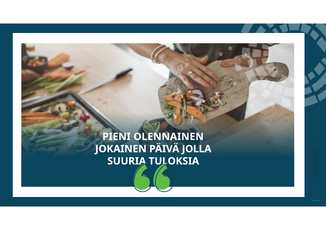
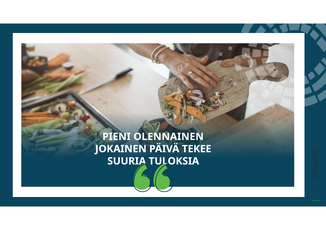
JOLLA: JOLLA -> TEKEE (197, 149)
